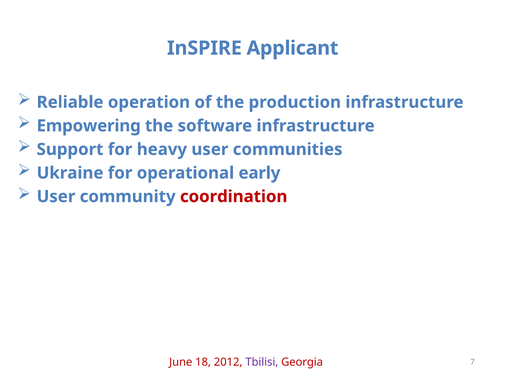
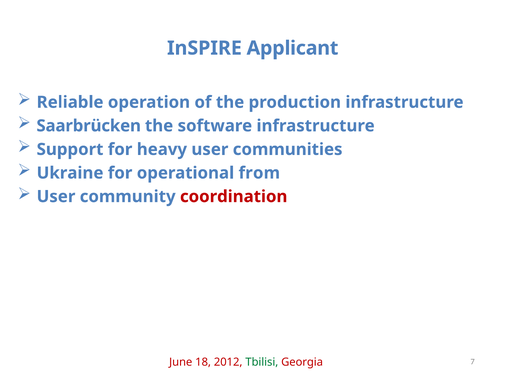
Empowering: Empowering -> Saarbrücken (89, 126)
early: early -> from (259, 173)
Tbilisi colour: purple -> green (262, 362)
